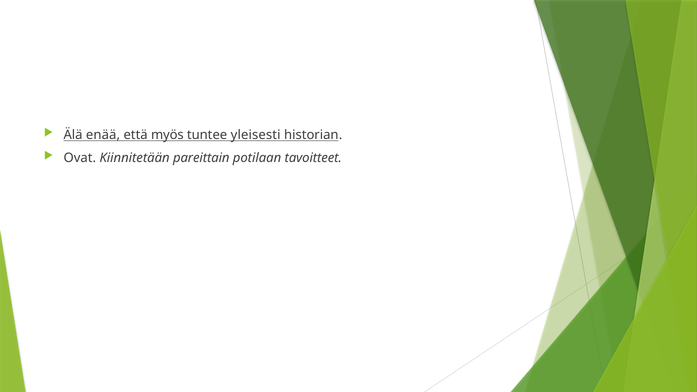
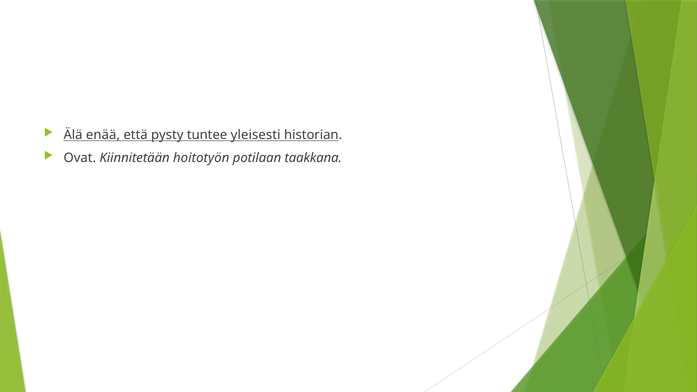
myös: myös -> pysty (167, 135)
pareittain: pareittain -> hoitotyön (201, 158)
tavoitteet: tavoitteet -> taakkana (313, 158)
